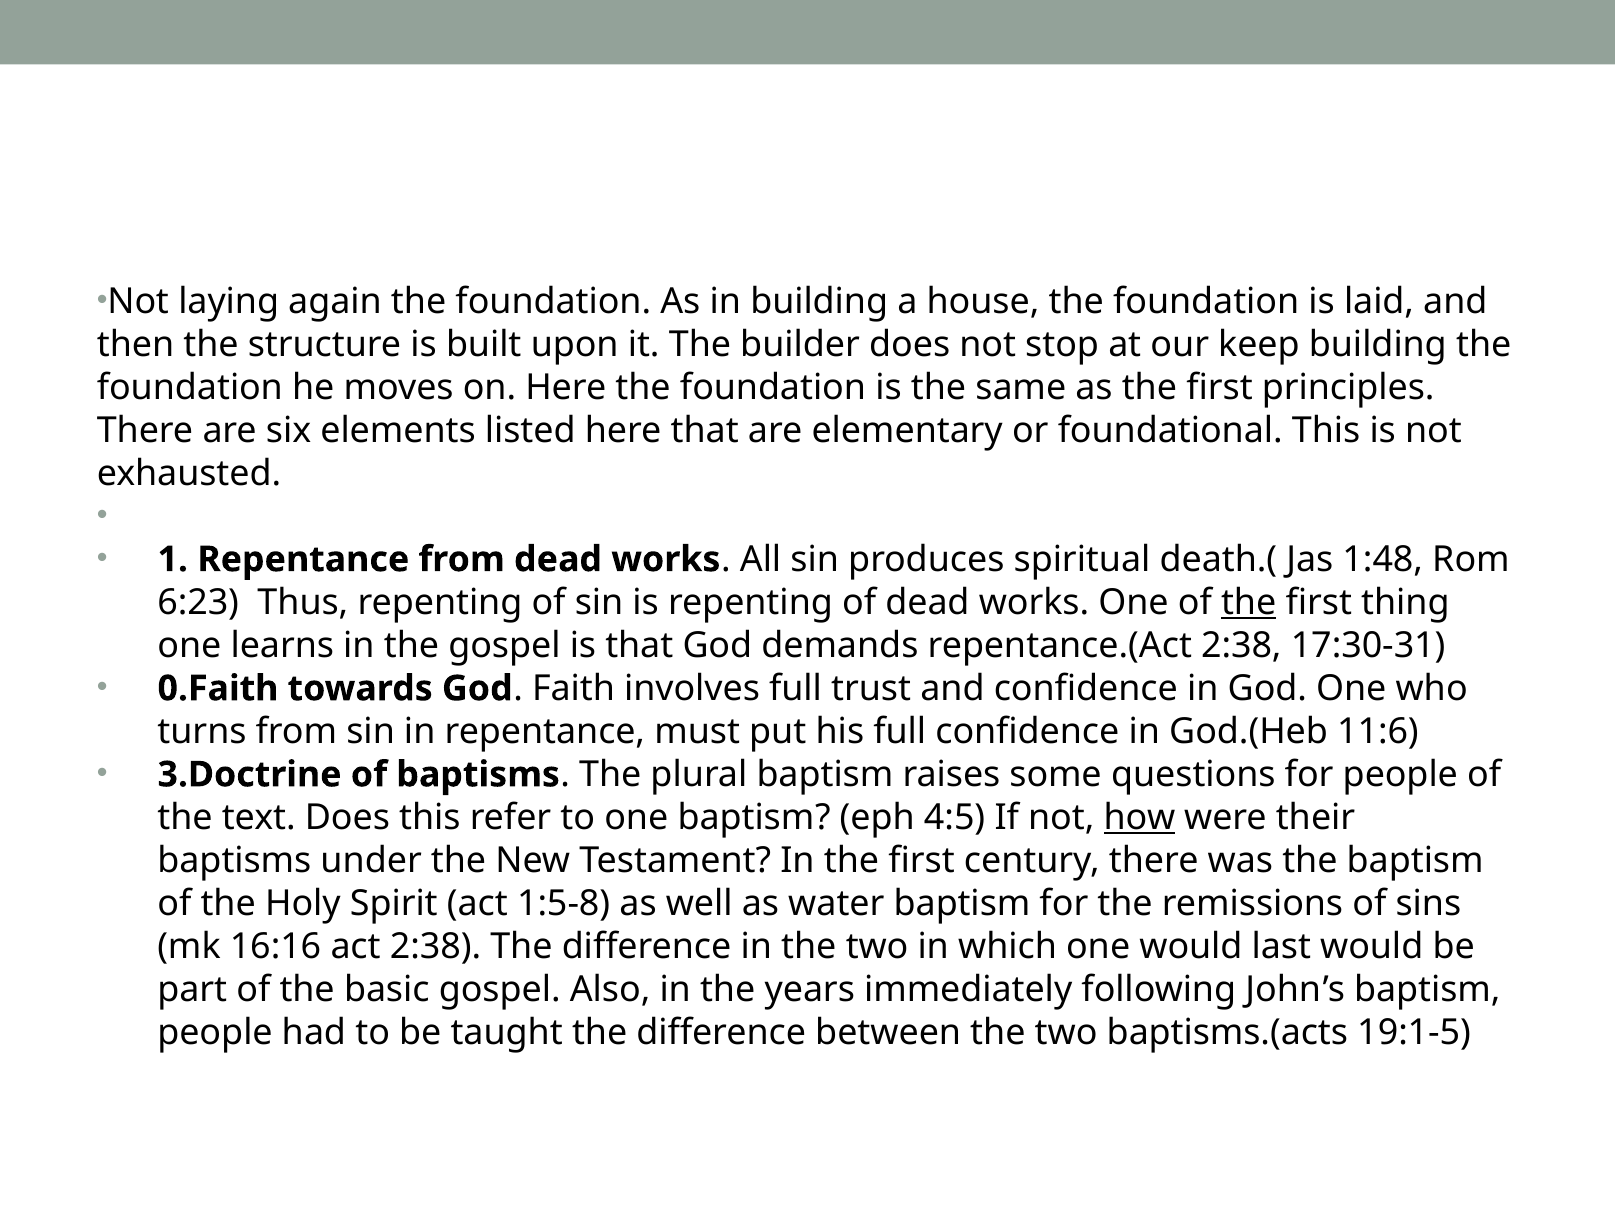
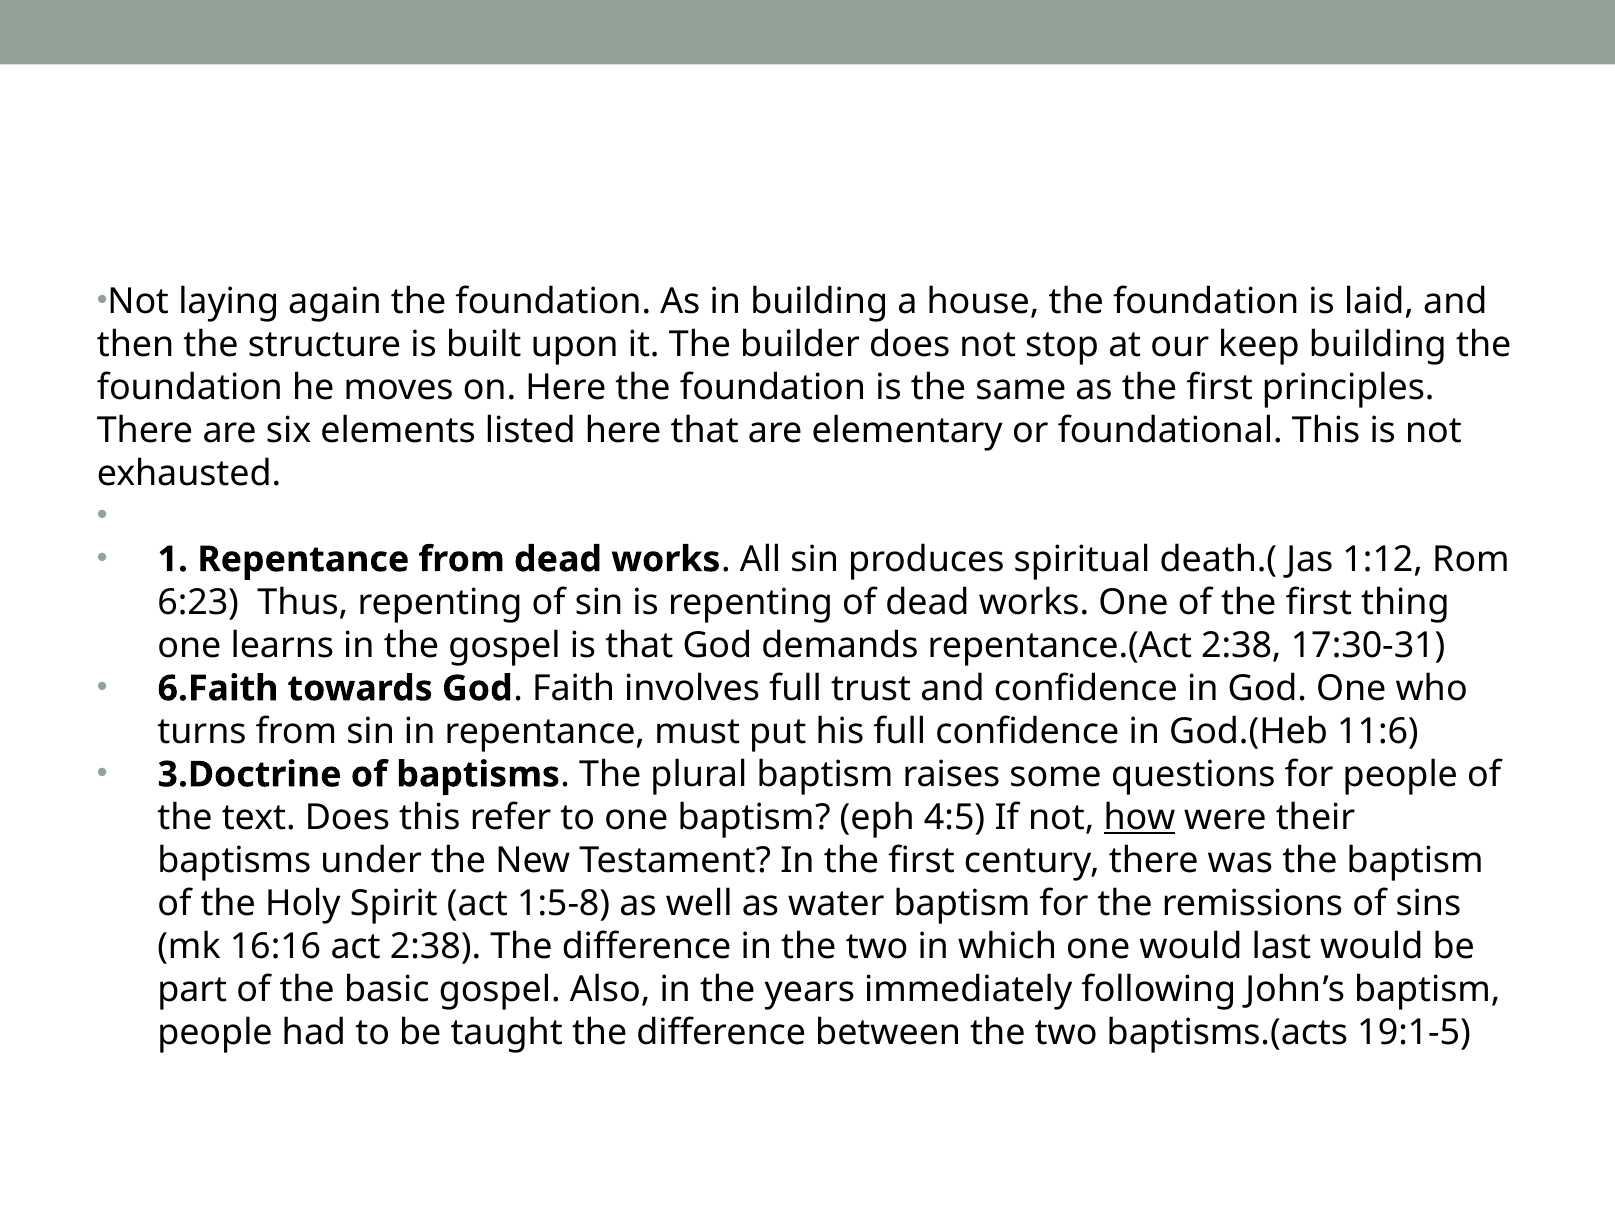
1:48: 1:48 -> 1:12 (1383, 560)
the underline: present -> none (1249, 603)
0.Faith: 0.Faith -> 6.Faith (218, 689)
